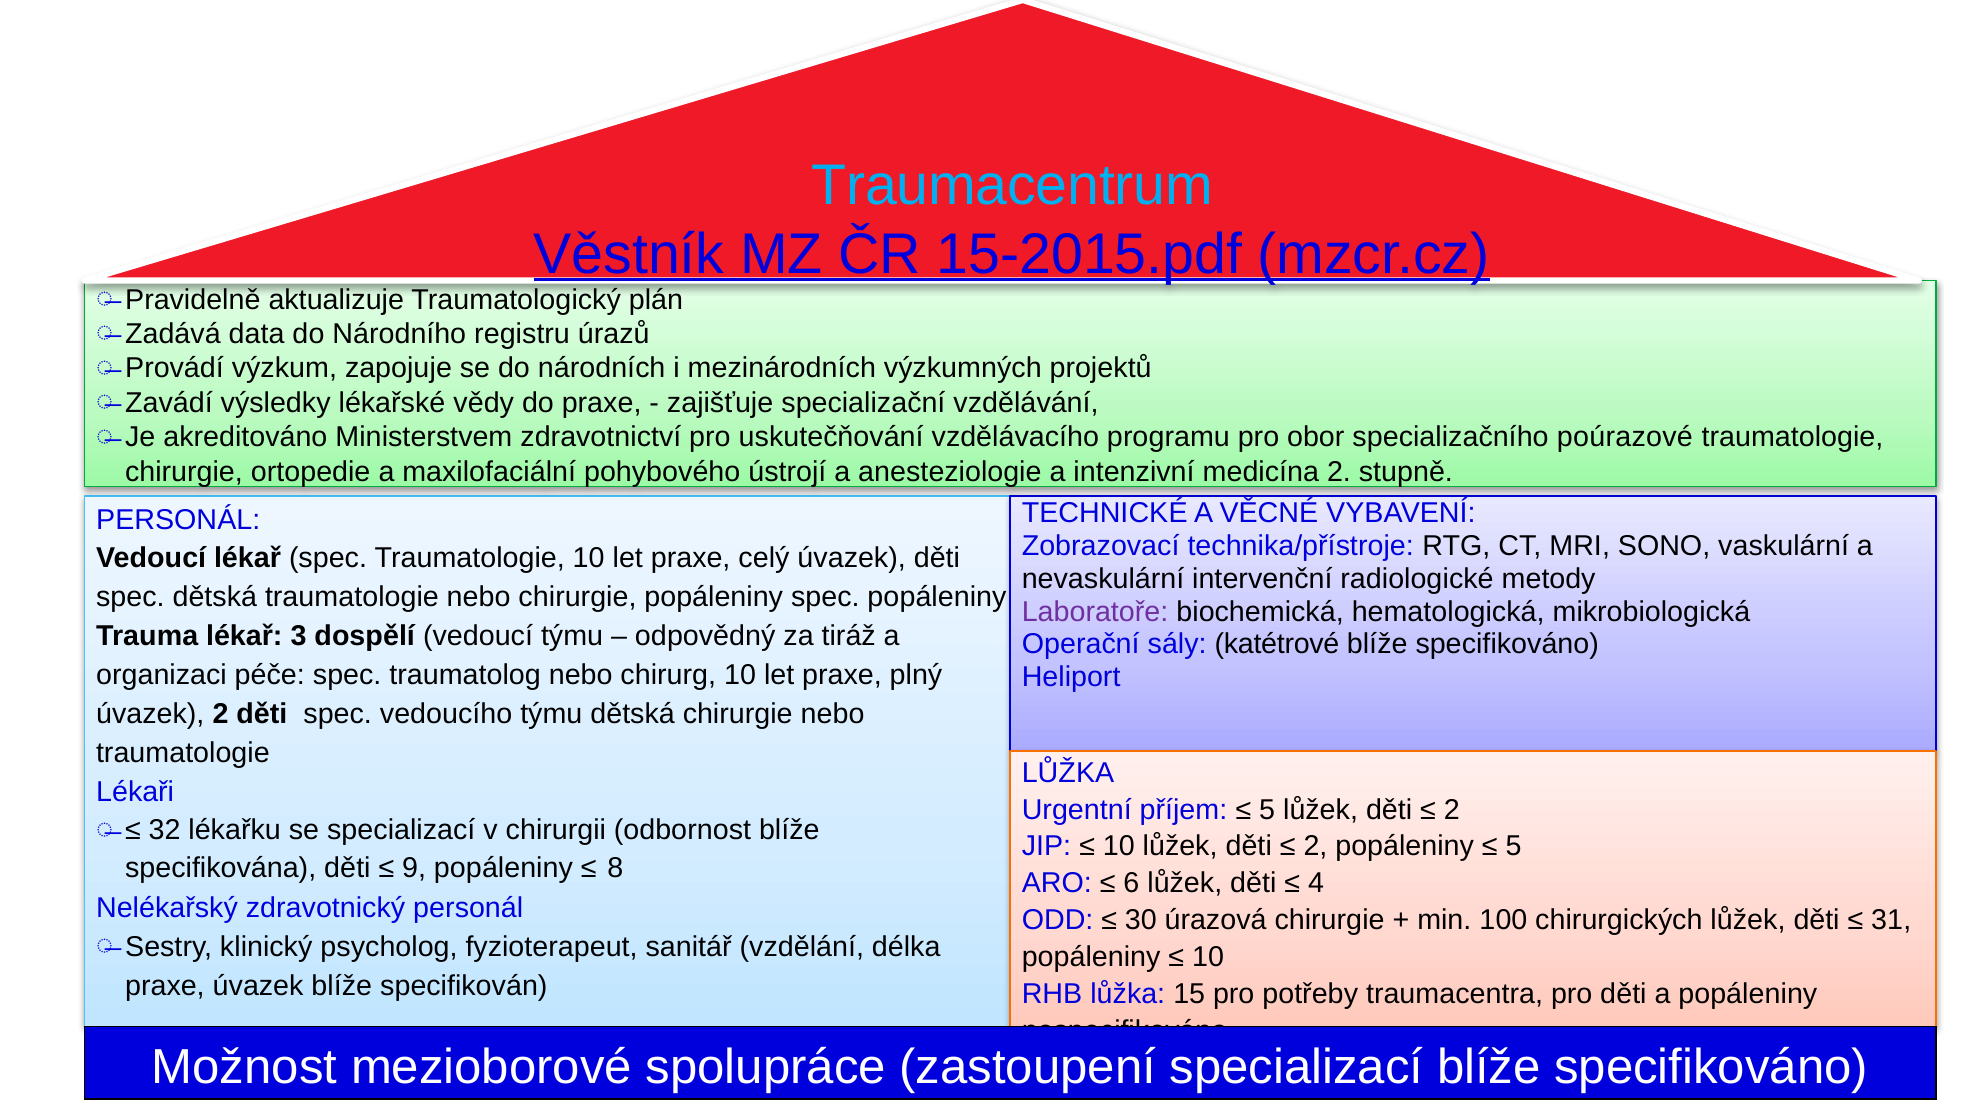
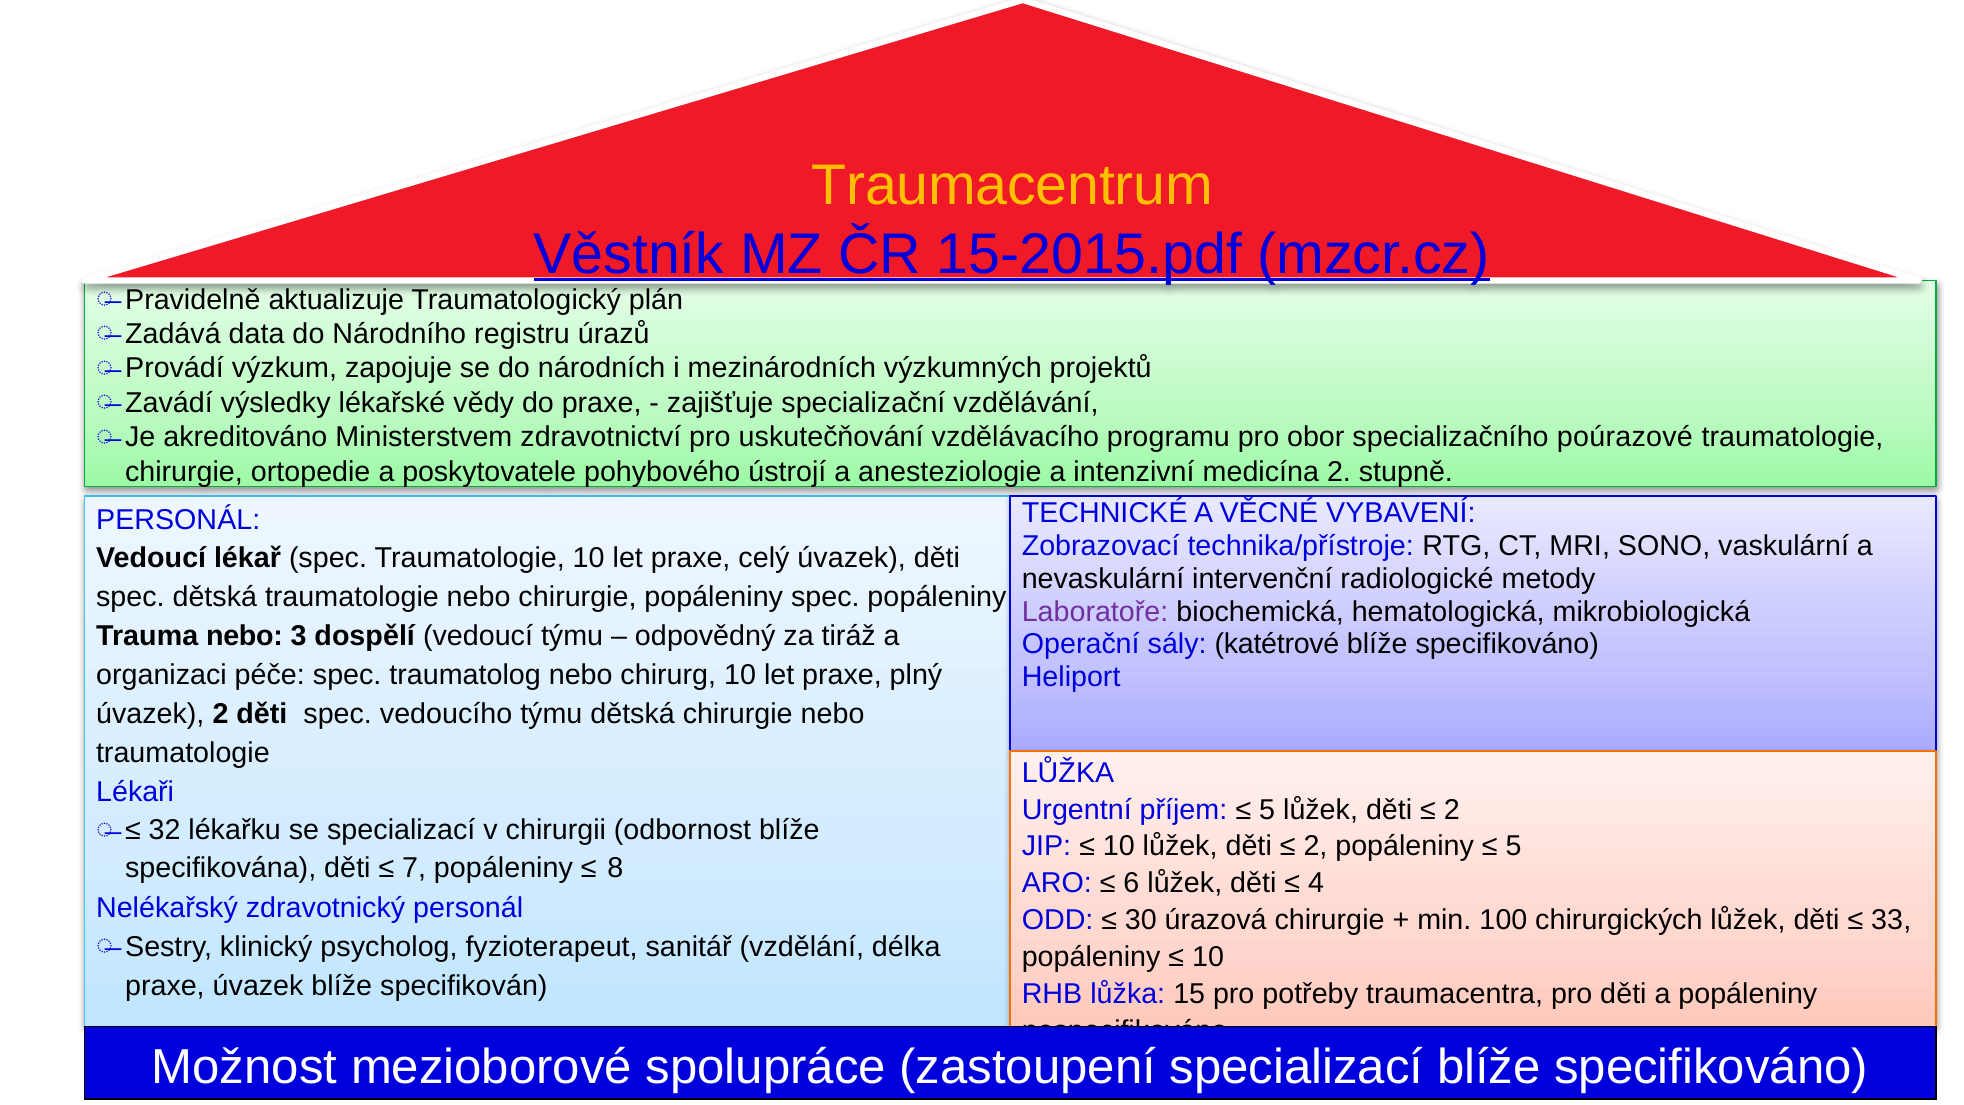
Traumacentrum colour: light blue -> yellow (1012, 186)
maxilofaciální: maxilofaciální -> poskytovatele (489, 471)
Trauma lékař: lékař -> nebo (244, 636)
9: 9 -> 7 (414, 867)
31: 31 -> 33 (1891, 920)
